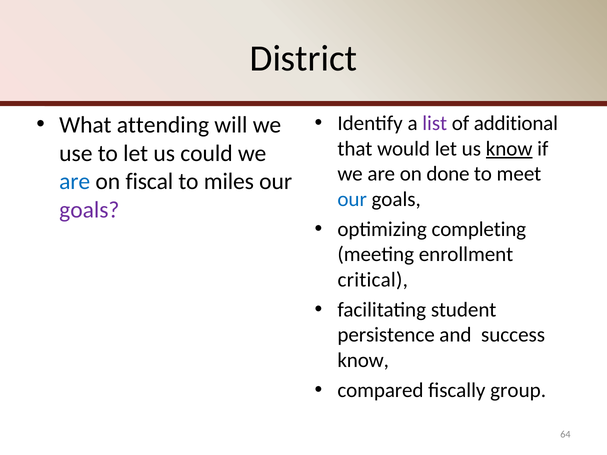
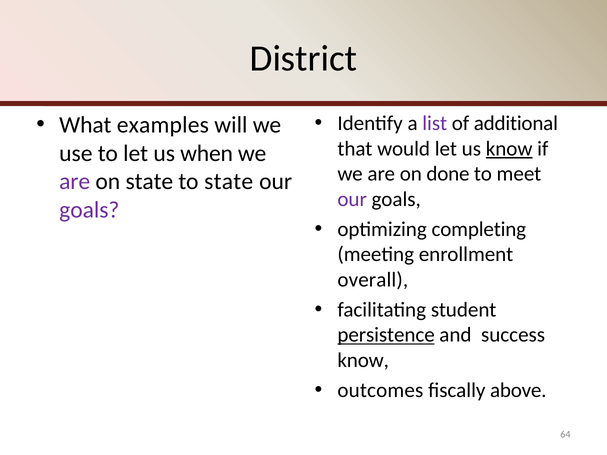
attending: attending -> examples (163, 125)
could: could -> when (207, 153)
are colour: blue -> purple (75, 182)
on fiscal: fiscal -> state (149, 182)
to miles: miles -> state (229, 182)
our colour: blue -> purple (352, 199)
critical: critical -> overall (373, 280)
persistence underline: none -> present (386, 335)
compared: compared -> outcomes (380, 390)
group: group -> above (518, 390)
